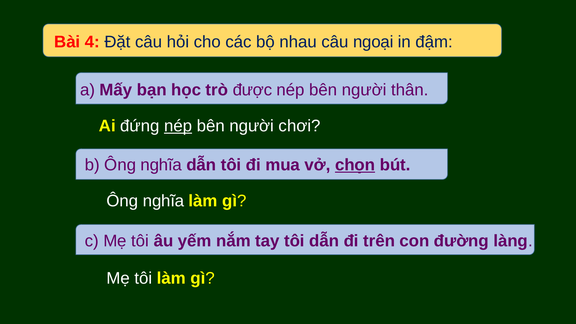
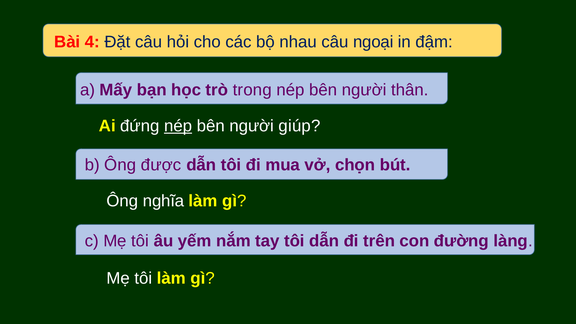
được: được -> trong (252, 90)
chơi: chơi -> giúp (300, 126)
b Ông nghĩa: nghĩa -> được (161, 165)
chọn underline: present -> none (355, 165)
